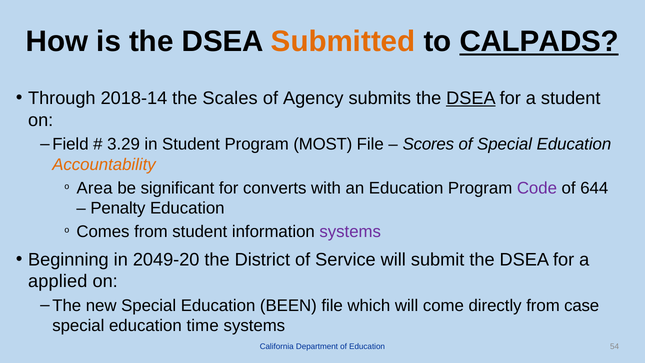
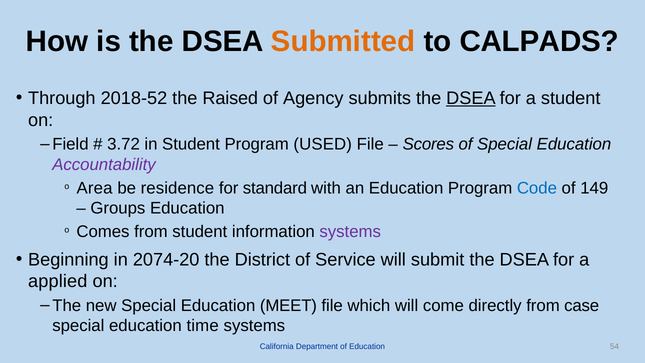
CALPADS underline: present -> none (539, 42)
2018-14: 2018-14 -> 2018-52 (134, 98)
Scales: Scales -> Raised (230, 98)
3.29: 3.29 -> 3.72 (124, 144)
MOST: MOST -> USED (323, 144)
Accountability colour: orange -> purple (104, 164)
significant: significant -> residence (177, 188)
converts: converts -> standard (275, 188)
Code colour: purple -> blue (537, 188)
644: 644 -> 149 (594, 188)
Penalty: Penalty -> Groups (118, 208)
2049-20: 2049-20 -> 2074-20 (166, 259)
BEEN: BEEN -> MEET (288, 305)
